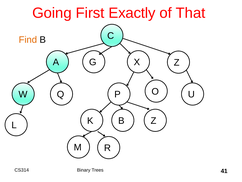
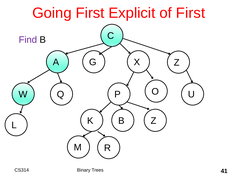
Exactly: Exactly -> Explicit (132, 13)
of That: That -> First (190, 13)
Find colour: orange -> purple (28, 40)
